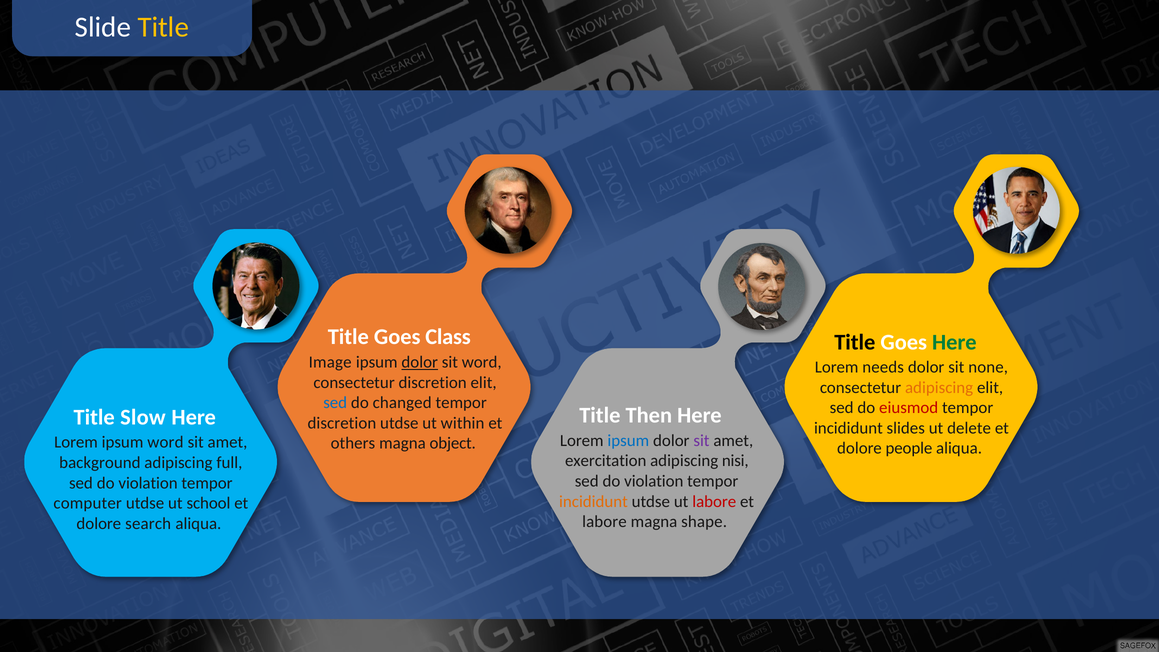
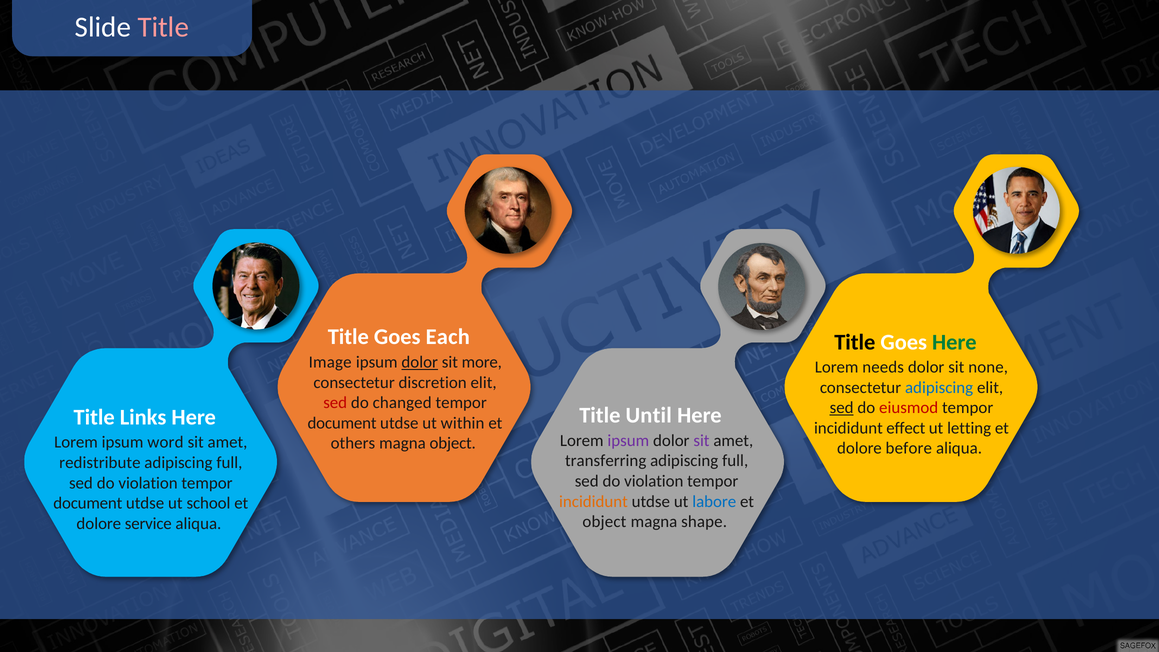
Title colour: yellow -> pink (163, 27)
Class: Class -> Each (448, 337)
sit word: word -> more (482, 362)
adipiscing colour: orange -> blue (939, 387)
sed colour: blue -> red (335, 403)
sed underline: none -> present (842, 408)
Then: Then -> Until (649, 415)
Slow: Slow -> Links (143, 417)
discretion: discretion -> document (342, 423)
slides: slides -> effect (906, 428)
delete: delete -> letting (969, 428)
ipsum colour: blue -> purple (628, 441)
people: people -> before (909, 448)
exercitation: exercitation -> transferring (606, 461)
nisi: nisi -> full (735, 461)
background: background -> redistribute (100, 463)
labore colour: red -> blue (714, 501)
computer: computer -> document (88, 503)
labore: labore -> object (604, 522)
search: search -> service (148, 523)
